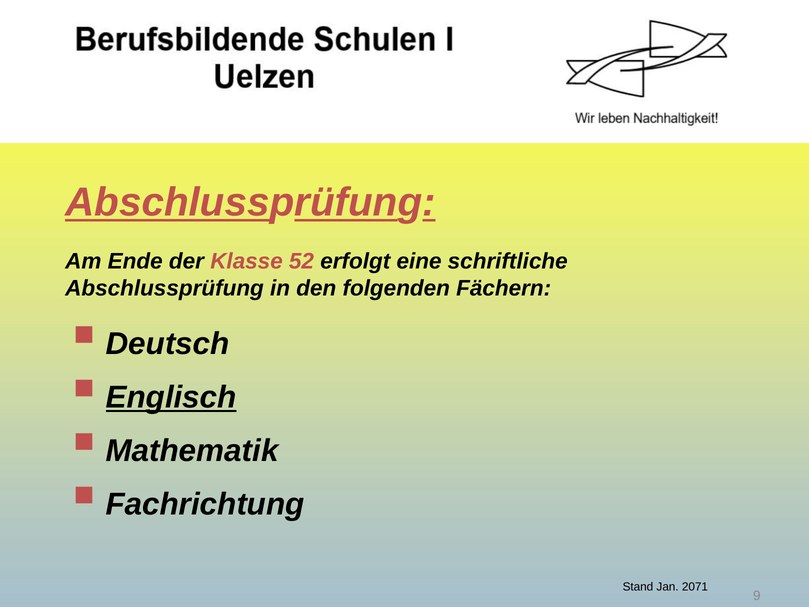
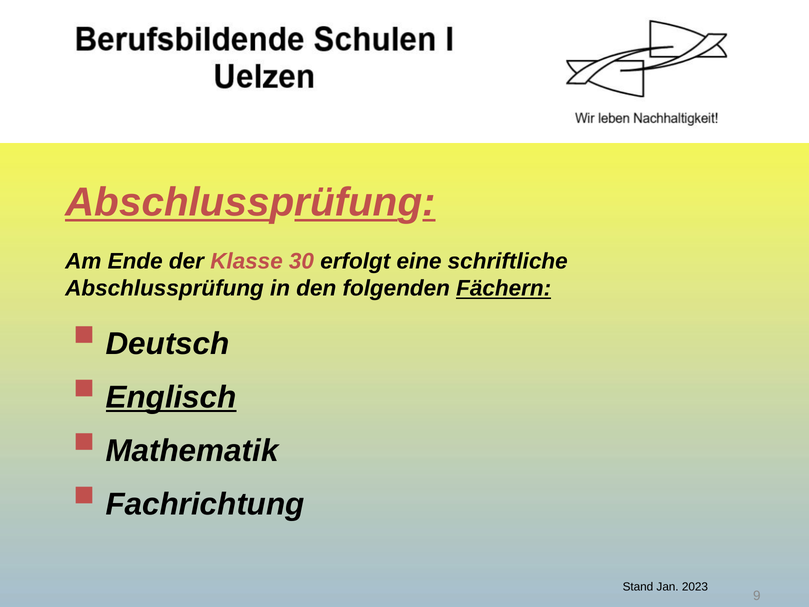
52: 52 -> 30 (301, 261)
Fächern underline: none -> present (504, 288)
2071: 2071 -> 2023 (695, 587)
